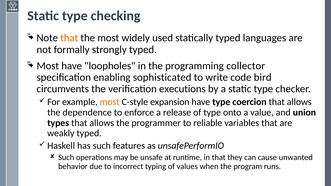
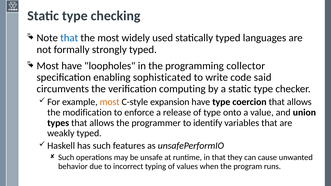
that colour: orange -> blue (69, 38)
bird: bird -> said (263, 77)
executions: executions -> computing (182, 89)
dependence: dependence -> modification (87, 113)
reliable: reliable -> identify (208, 123)
